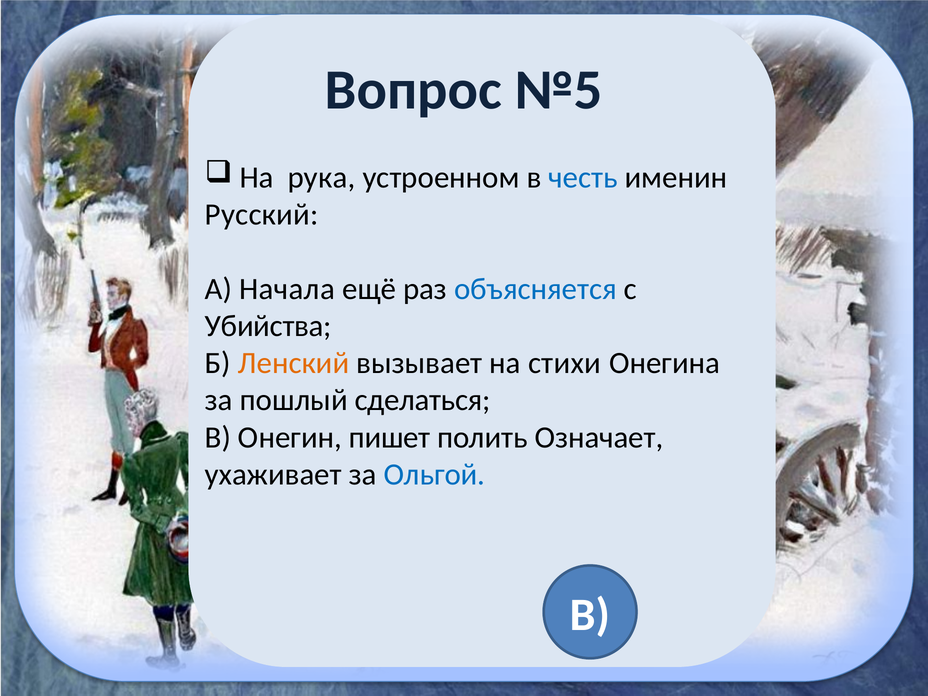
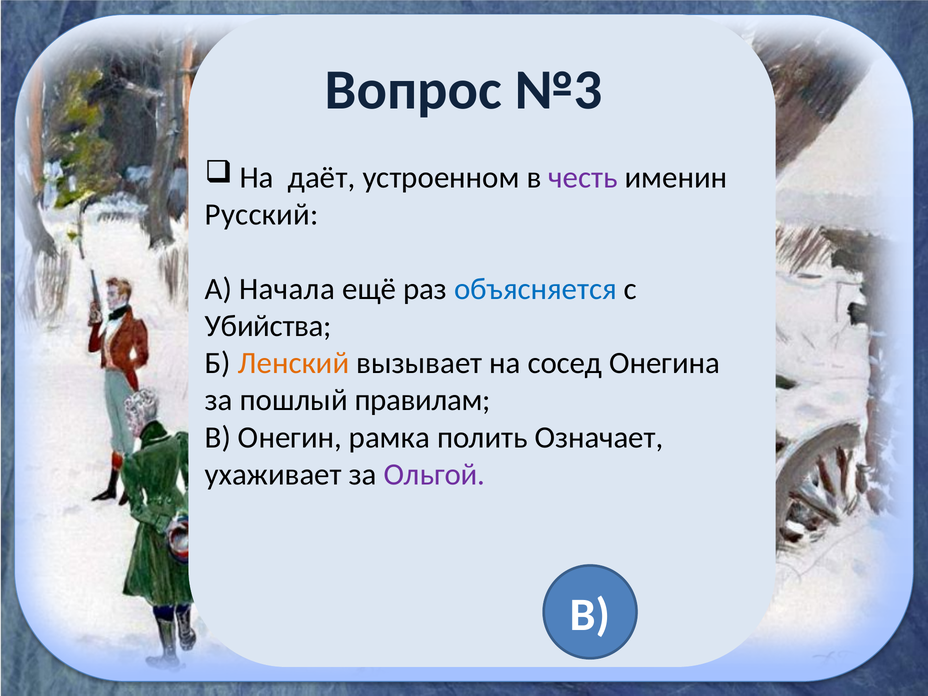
№5: №5 -> №3 (559, 90)
рука: рука -> даёт (321, 178)
честь colour: blue -> purple (583, 178)
стихи: стихи -> сосед (565, 363)
сделаться: сделаться -> правилам (423, 400)
пишет: пишет -> рамка (389, 437)
Ольгой colour: blue -> purple (434, 474)
